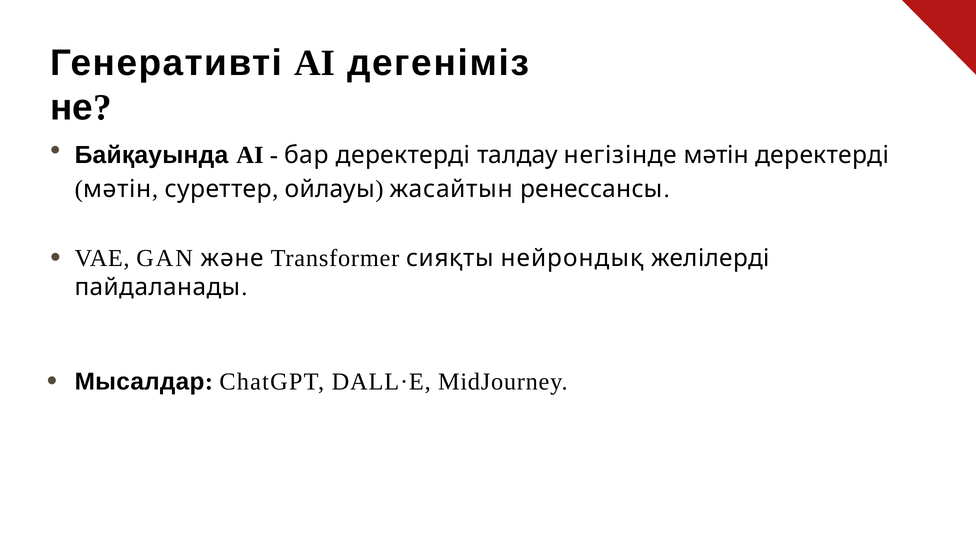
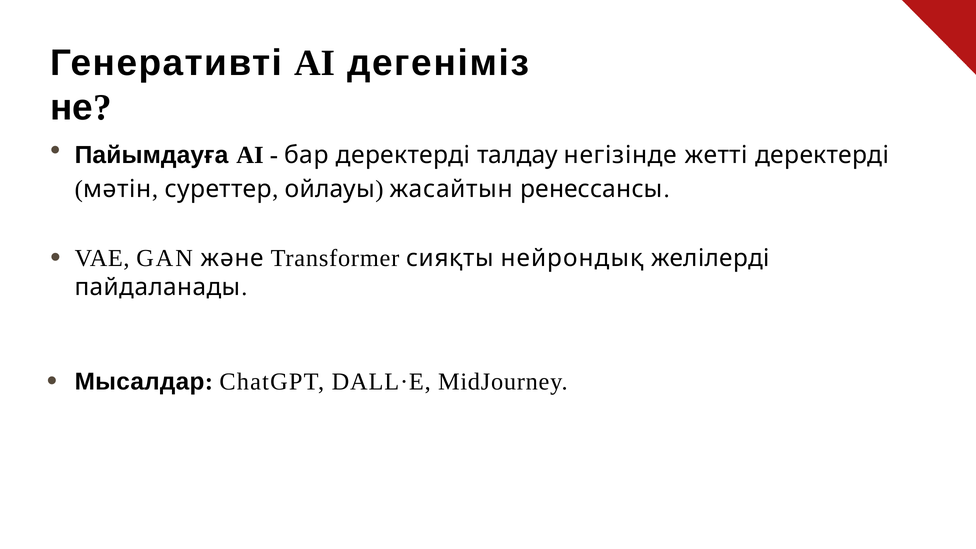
Байқауында: Байқауында -> Пайымдауға (152, 155)
негізінде мәтін: мәтін -> жетті (716, 155)
